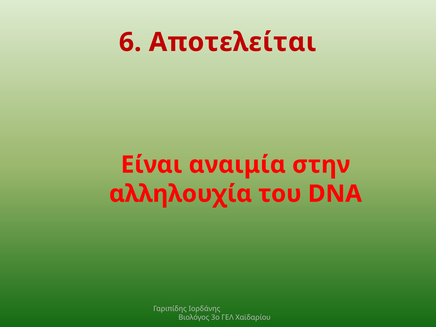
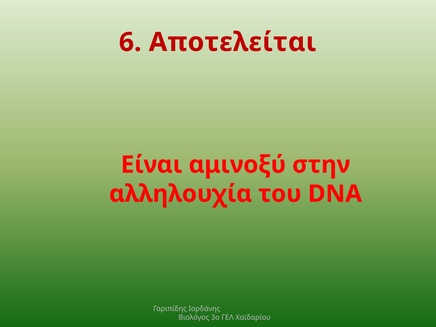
αναιμία: αναιμία -> αμινοξύ (237, 165)
